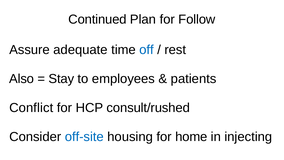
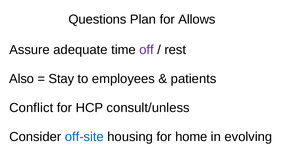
Continued: Continued -> Questions (97, 19)
Follow: Follow -> Allows (197, 19)
off colour: blue -> purple (147, 50)
consult/rushed: consult/rushed -> consult/unless (148, 108)
injecting: injecting -> evolving (248, 137)
